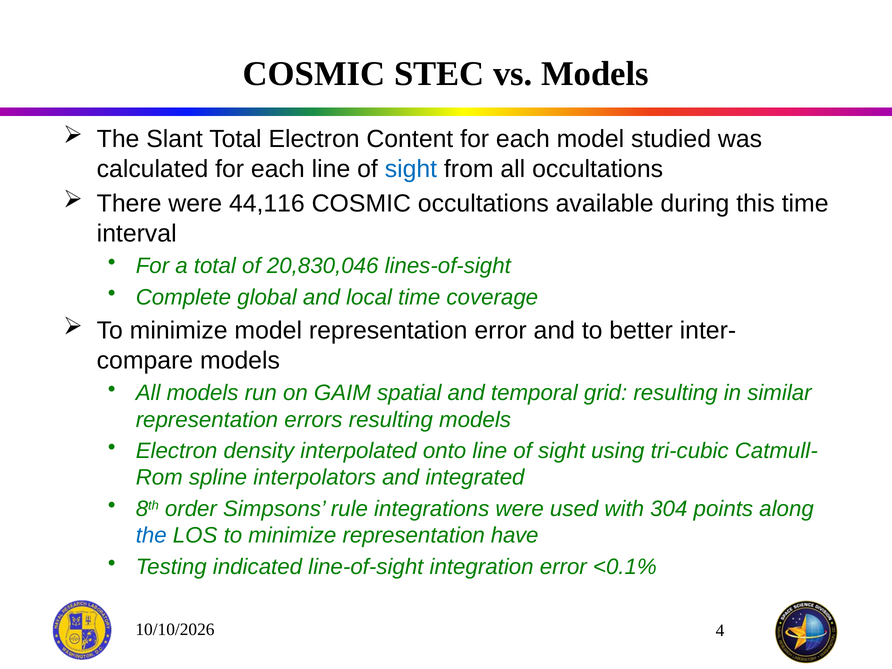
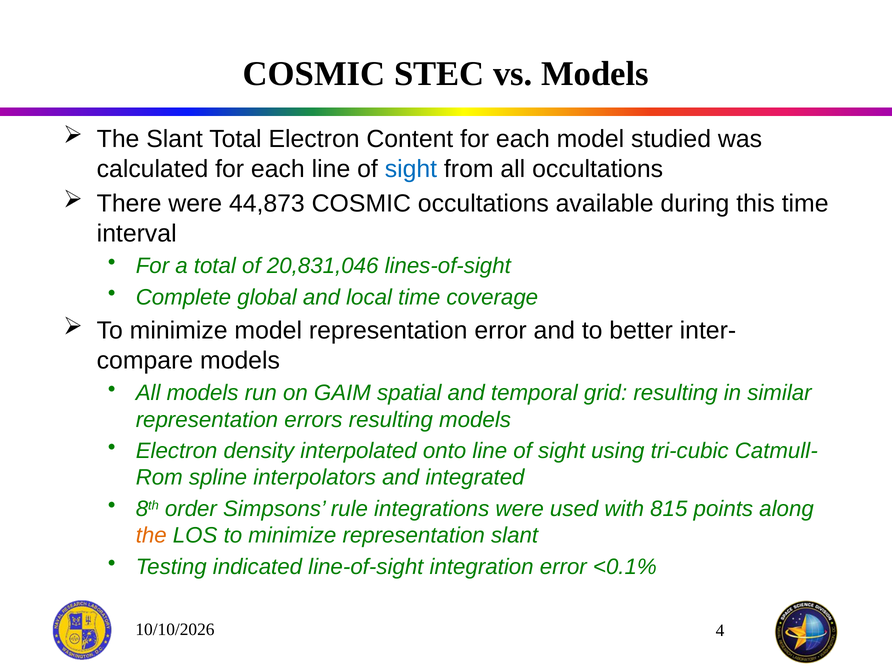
44,116: 44,116 -> 44,873 (267, 204)
20,830,046: 20,830,046 -> 20,831,046 (323, 266)
304: 304 -> 815 (669, 509)
the colour: blue -> orange (151, 536)
representation have: have -> slant (515, 536)
